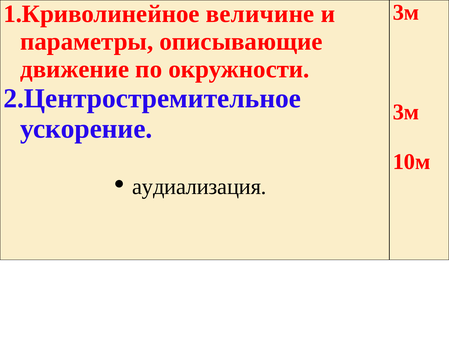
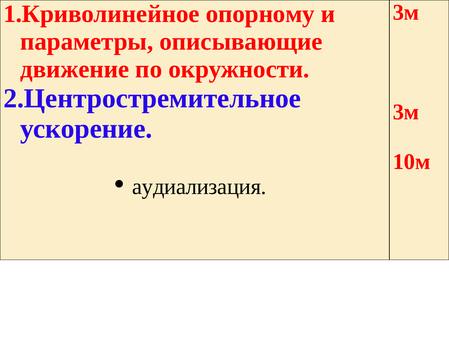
величине: величине -> опорному (260, 14)
